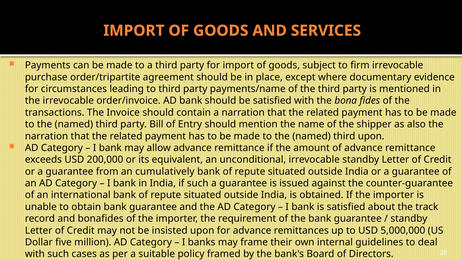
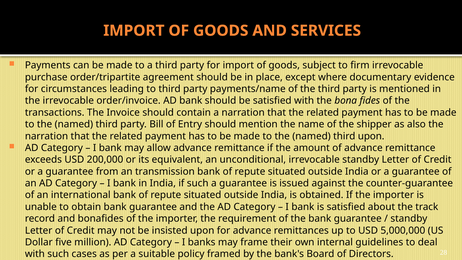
cumulatively: cumulatively -> transmission (165, 171)
